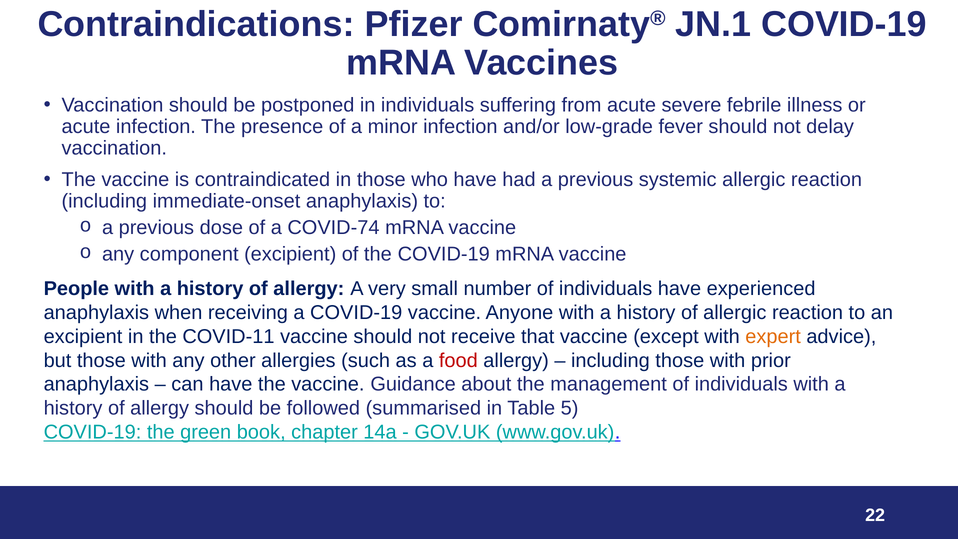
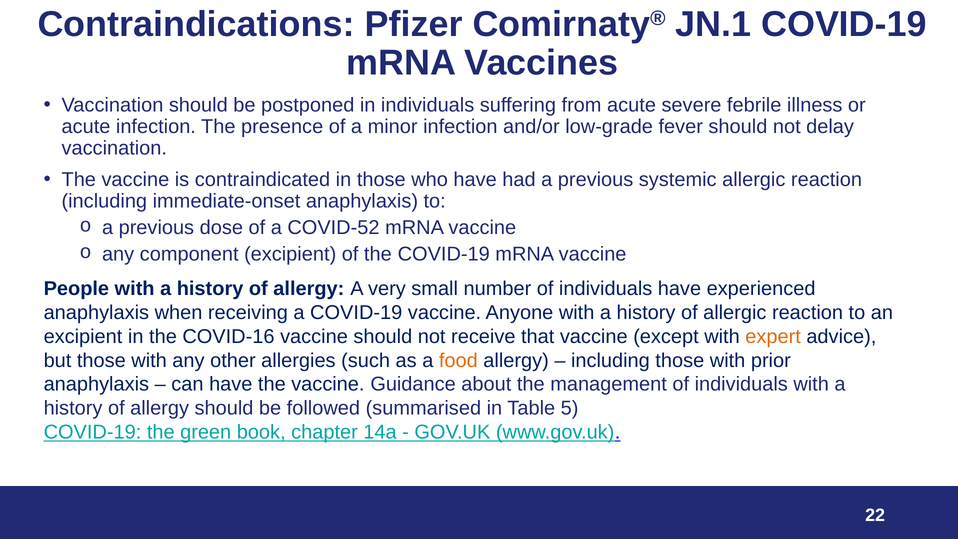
COVID-74: COVID-74 -> COVID-52 (333, 228)
COVID-11: COVID-11 -> COVID-16 (228, 336)
food colour: red -> orange (458, 360)
